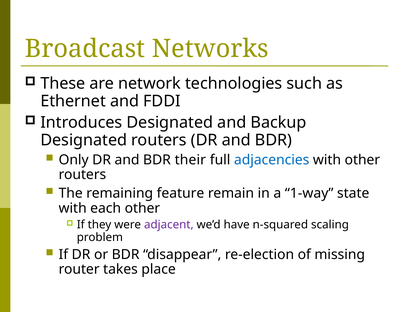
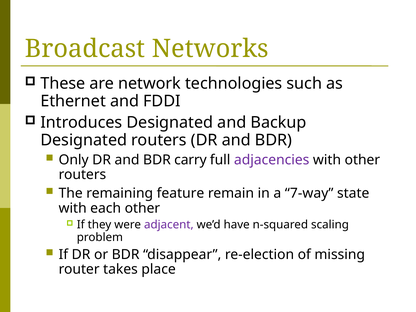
their: their -> carry (190, 160)
adjacencies colour: blue -> purple (272, 160)
1-way: 1-way -> 7-way (309, 193)
